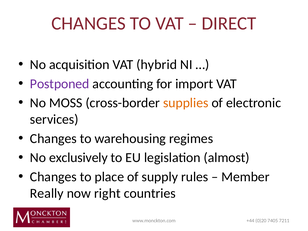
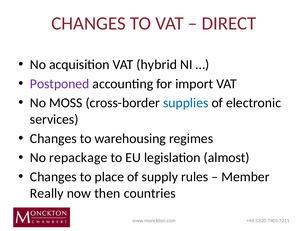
supplies colour: orange -> blue (186, 103)
exclusively: exclusively -> repackage (78, 158)
right: right -> then (107, 193)
